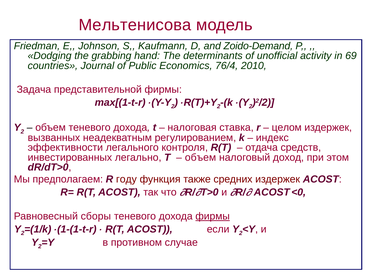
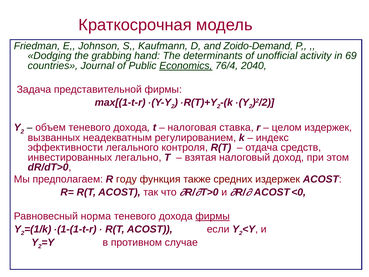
Мельтенисова: Мельтенисова -> Краткосрочная (135, 25)
Economics underline: none -> present (186, 66)
2010: 2010 -> 2040 (254, 66)
объем: объем -> взятая (201, 157)
сборы: сборы -> норма (96, 216)
